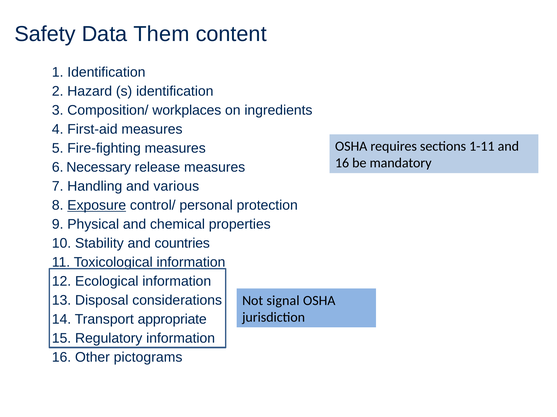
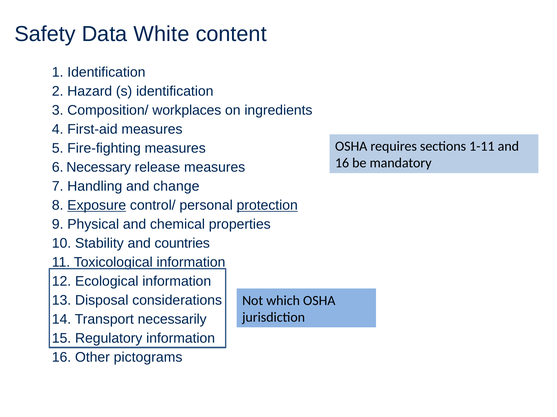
Them: Them -> White (161, 34)
various: various -> change (176, 187)
protection underline: none -> present (267, 206)
signal: signal -> which (283, 301)
appropriate: appropriate -> necessarily (172, 320)
